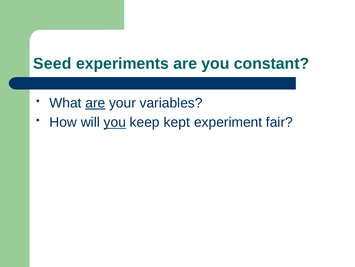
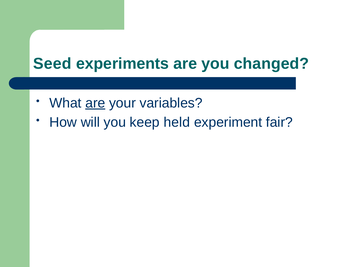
constant: constant -> changed (271, 64)
you underline: present -> none (115, 122)
kept: kept -> held (177, 122)
